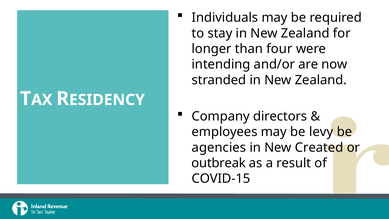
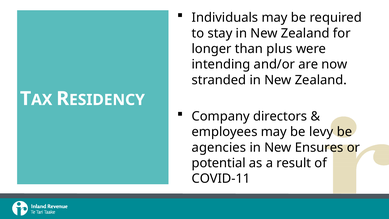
four: four -> plus (279, 49)
Created: Created -> Ensures (319, 147)
outbreak: outbreak -> potential (219, 163)
COVID-15: COVID-15 -> COVID-11 (221, 178)
